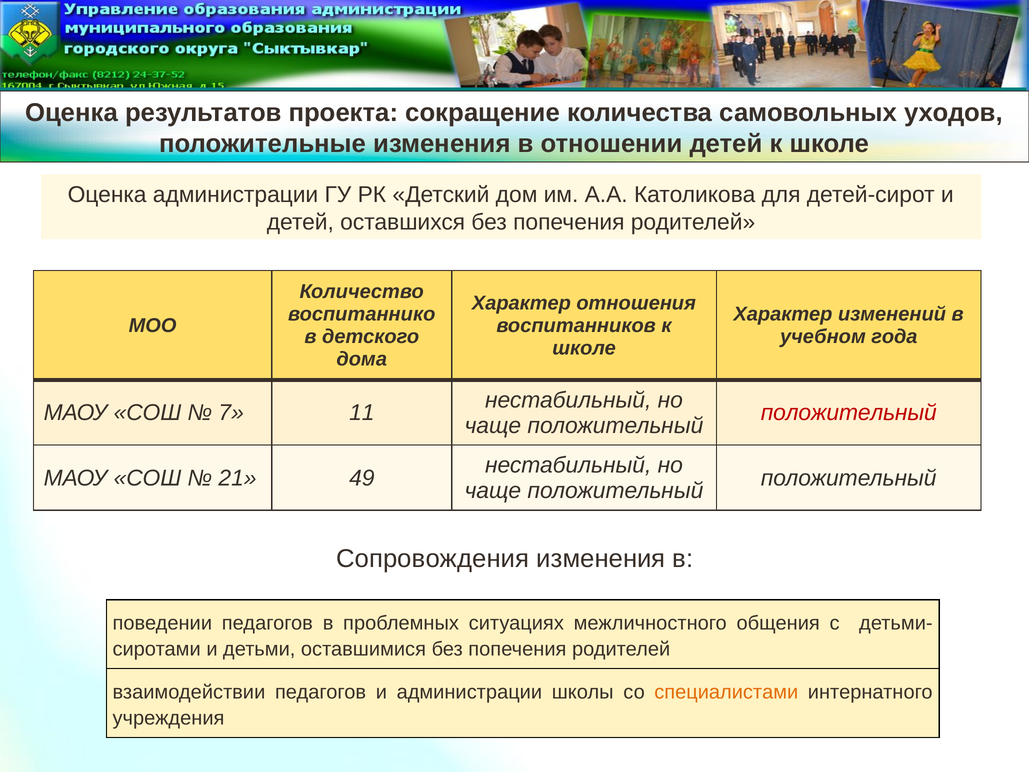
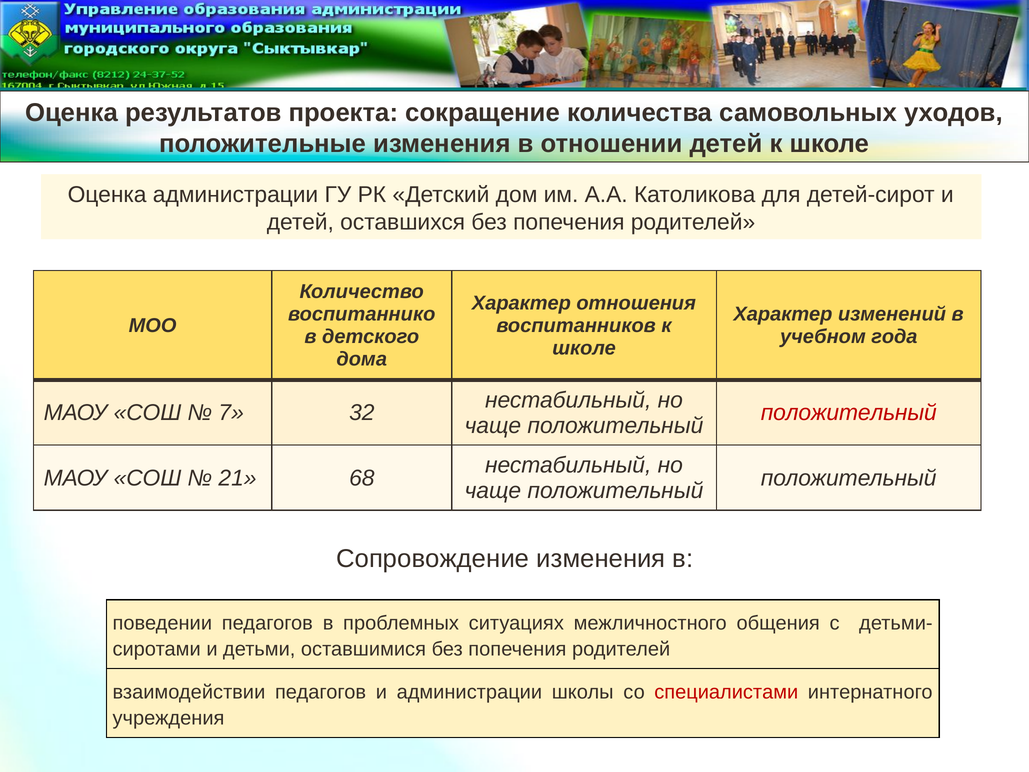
11: 11 -> 32 (362, 413)
49: 49 -> 68 (362, 478)
Сопровождения: Сопровождения -> Сопровождение (433, 559)
специалистами colour: orange -> red (726, 692)
